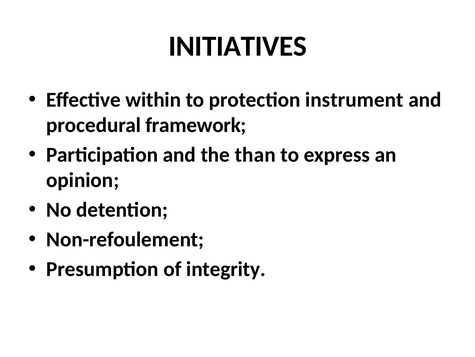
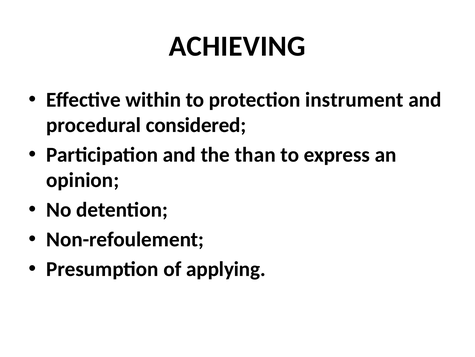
INITIATIVES: INITIATIVES -> ACHIEVING (237, 46)
framework: framework -> considered (196, 125)
integrity: integrity -> applying (226, 269)
